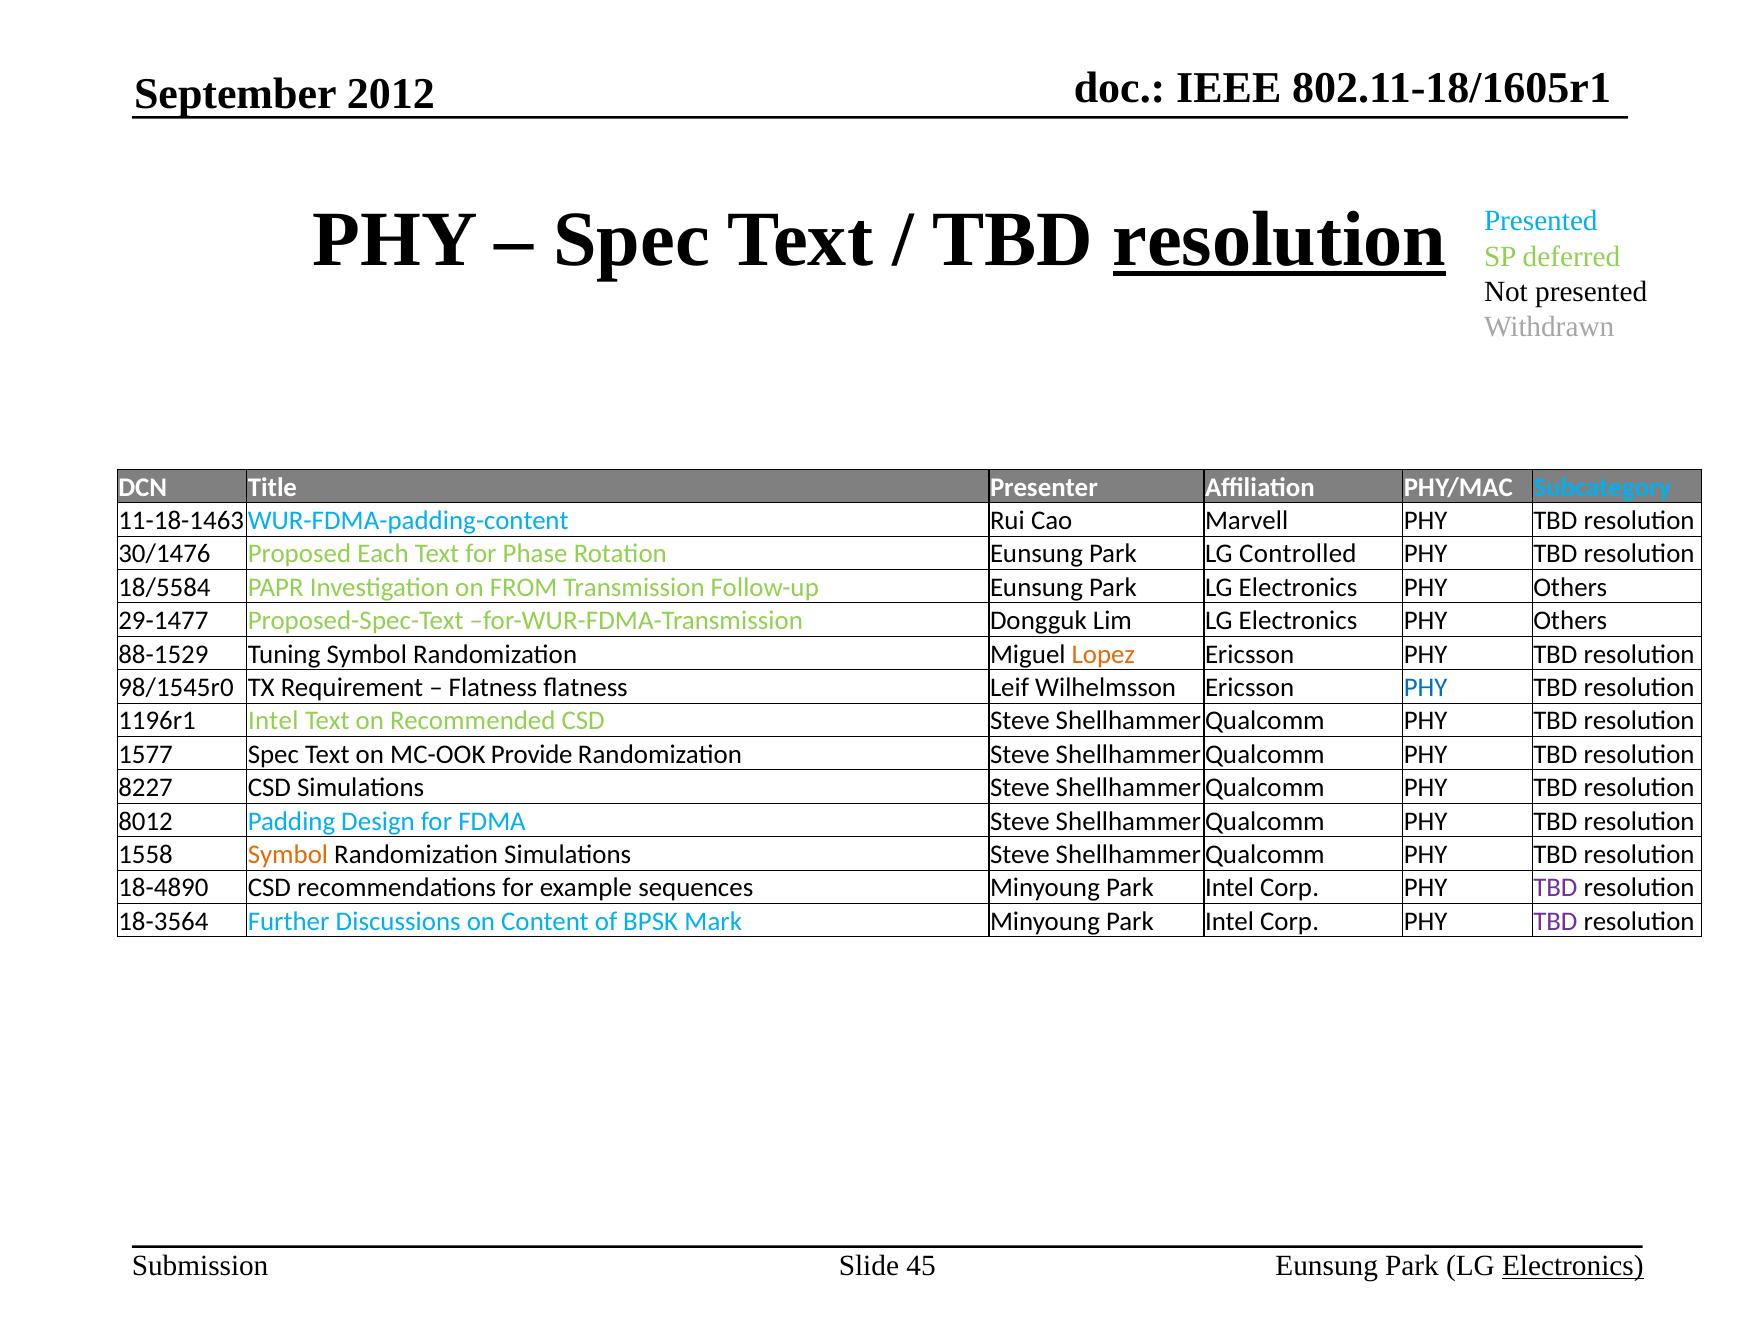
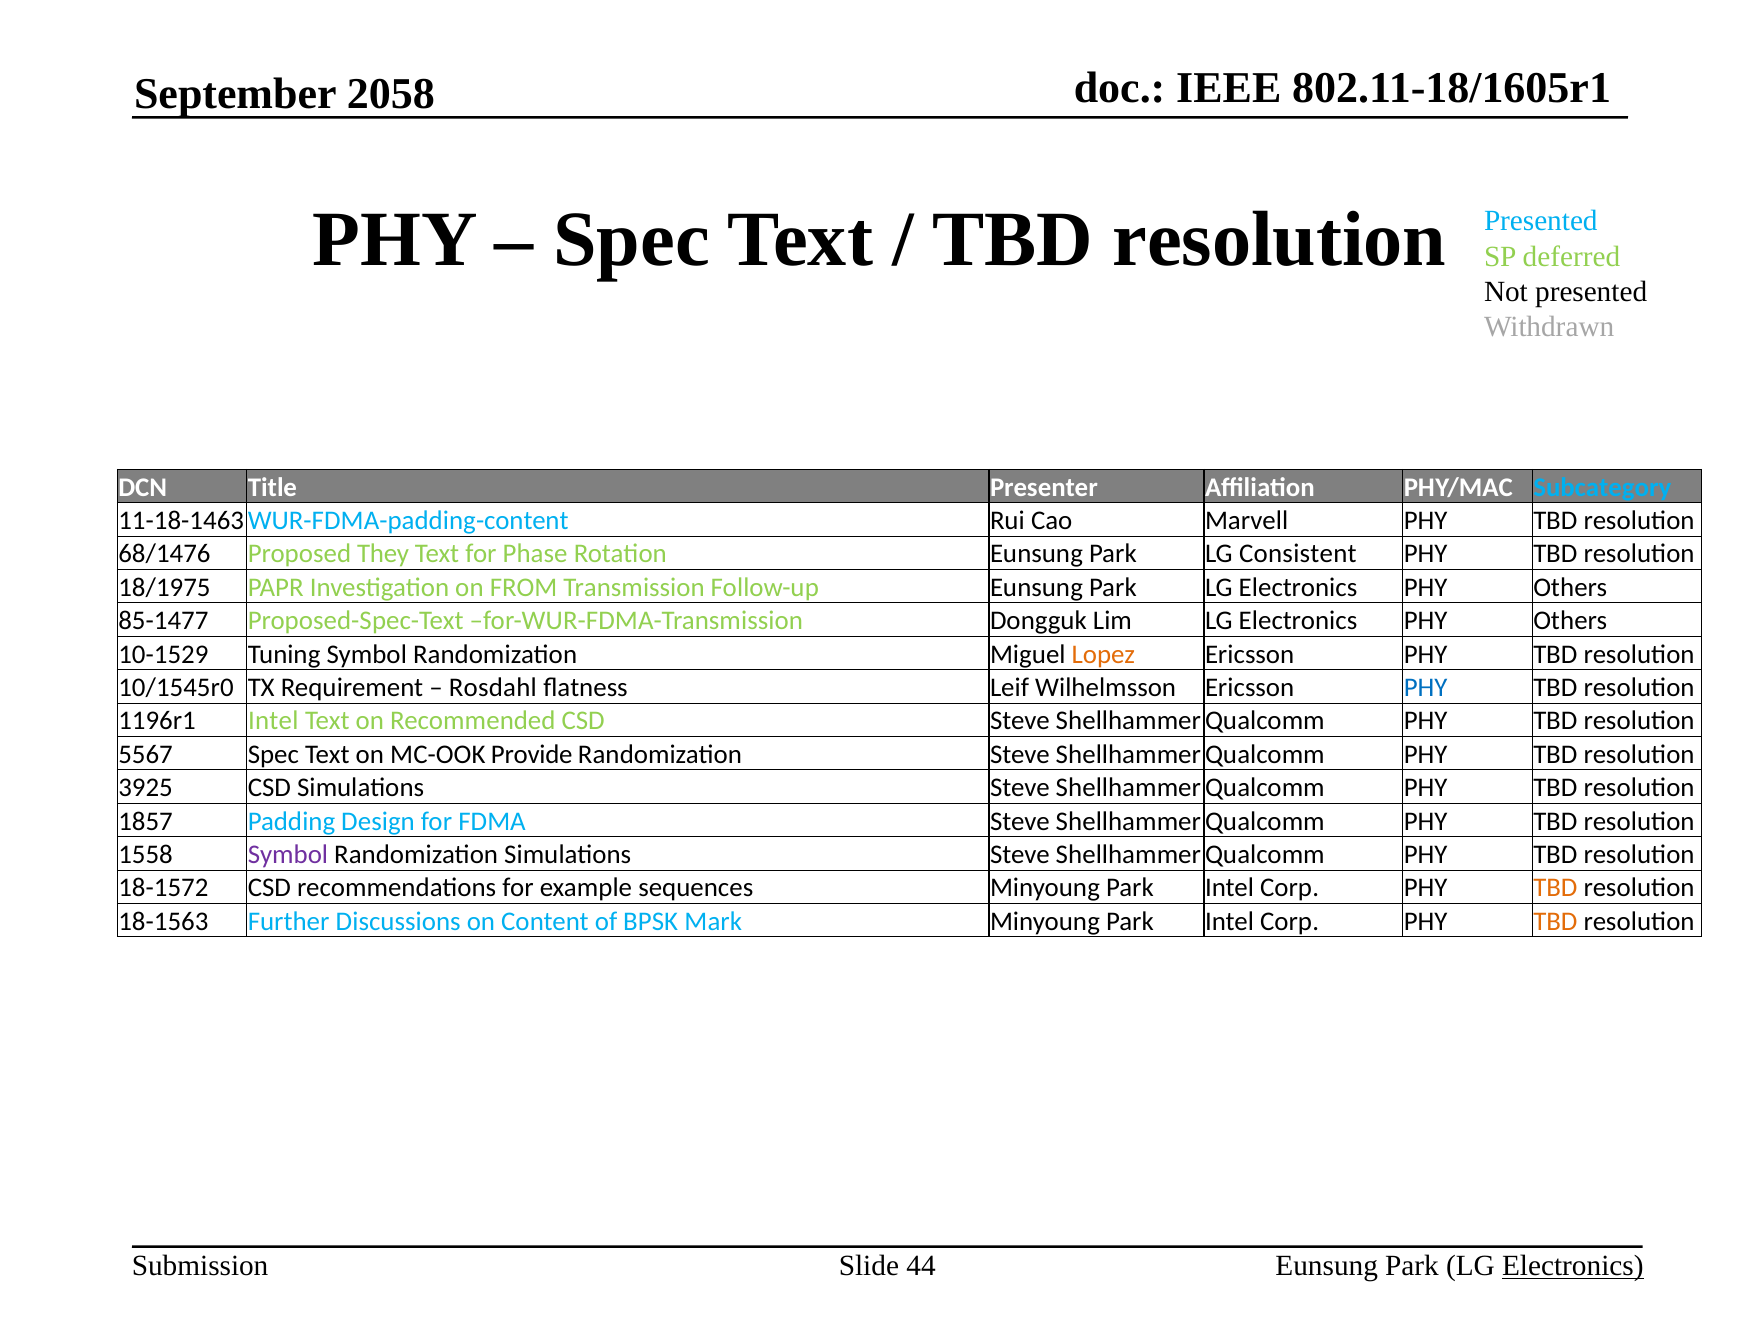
2012: 2012 -> 2058 (391, 94)
resolution underline: present -> none (1279, 240)
30/1476: 30/1476 -> 68/1476 (164, 554)
Each: Each -> They (383, 554)
Controlled: Controlled -> Consistent (1298, 554)
18/5584: 18/5584 -> 18/1975 (164, 587)
29-1477: 29-1477 -> 85-1477 (163, 621)
88-1529: 88-1529 -> 10-1529 (163, 654)
98/1545r0: 98/1545r0 -> 10/1545r0 (176, 688)
Flatness: Flatness -> Rosdahl (493, 688)
1577: 1577 -> 5567 (146, 754)
8227: 8227 -> 3925 (146, 788)
8012: 8012 -> 1857 (146, 821)
Symbol colour: orange -> purple (288, 855)
18-4890: 18-4890 -> 18-1572 (163, 888)
TBD colour: purple -> orange (1555, 888)
18-3564: 18-3564 -> 18-1563 (163, 921)
TBD colour: purple -> orange (1555, 921)
45: 45 -> 44 (921, 1266)
